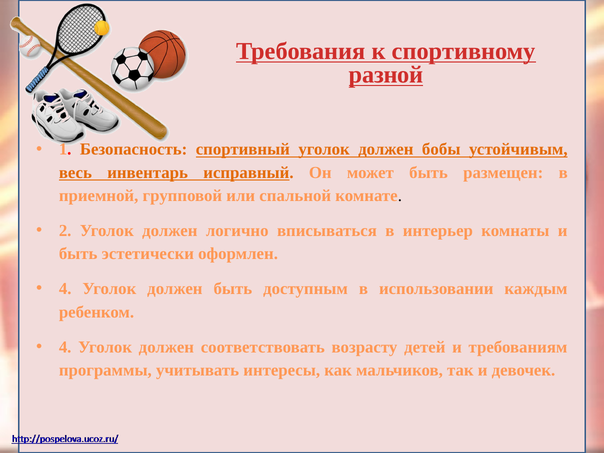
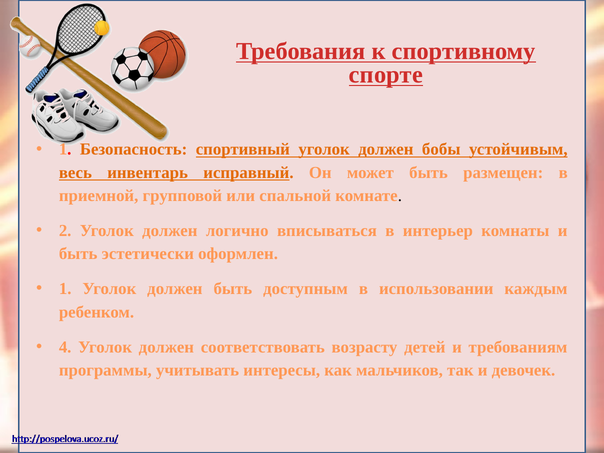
разной: разной -> спорте (386, 75)
4: 4 -> 1 (65, 289)
